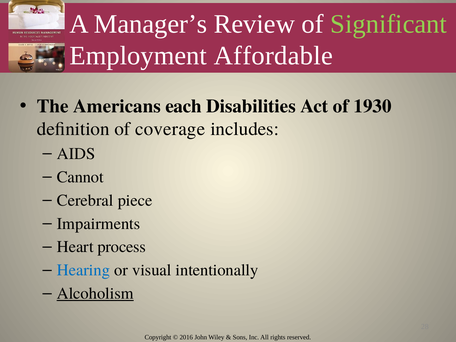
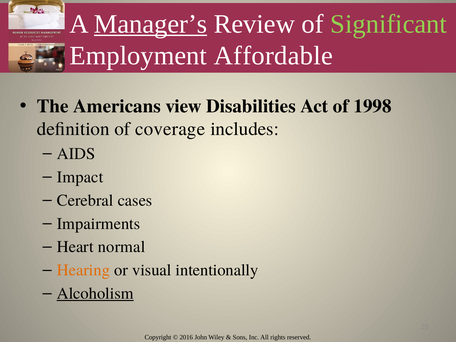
Manager’s underline: none -> present (151, 24)
each: each -> view (184, 106)
1930: 1930 -> 1998 (373, 106)
Cannot: Cannot -> Impact (80, 177)
piece: piece -> cases (135, 200)
process: process -> normal (122, 247)
Hearing colour: blue -> orange (83, 270)
